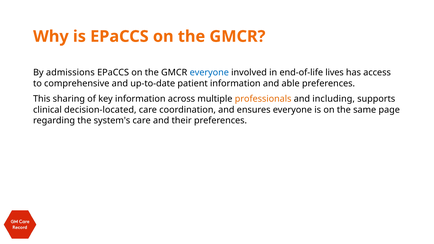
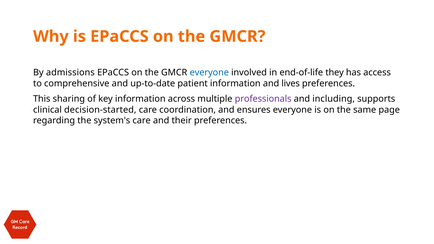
lives: lives -> they (335, 73)
able: able -> lives (291, 84)
professionals colour: orange -> purple (263, 99)
decision-located: decision-located -> decision-started (100, 110)
